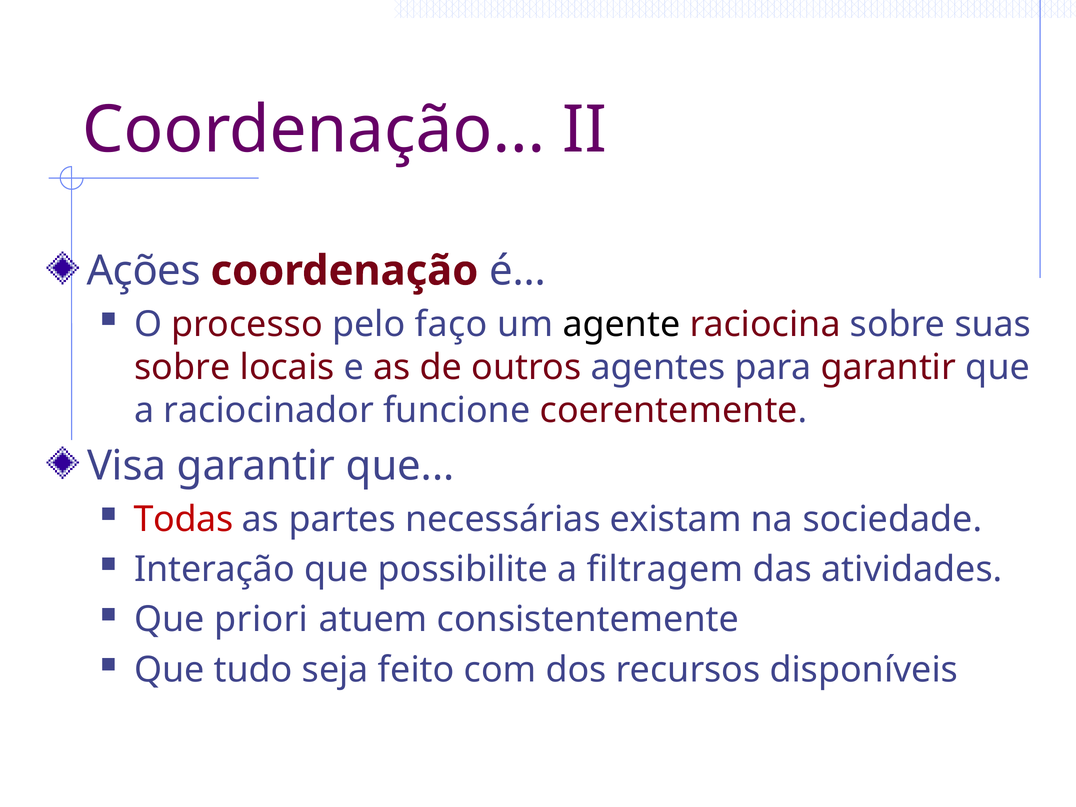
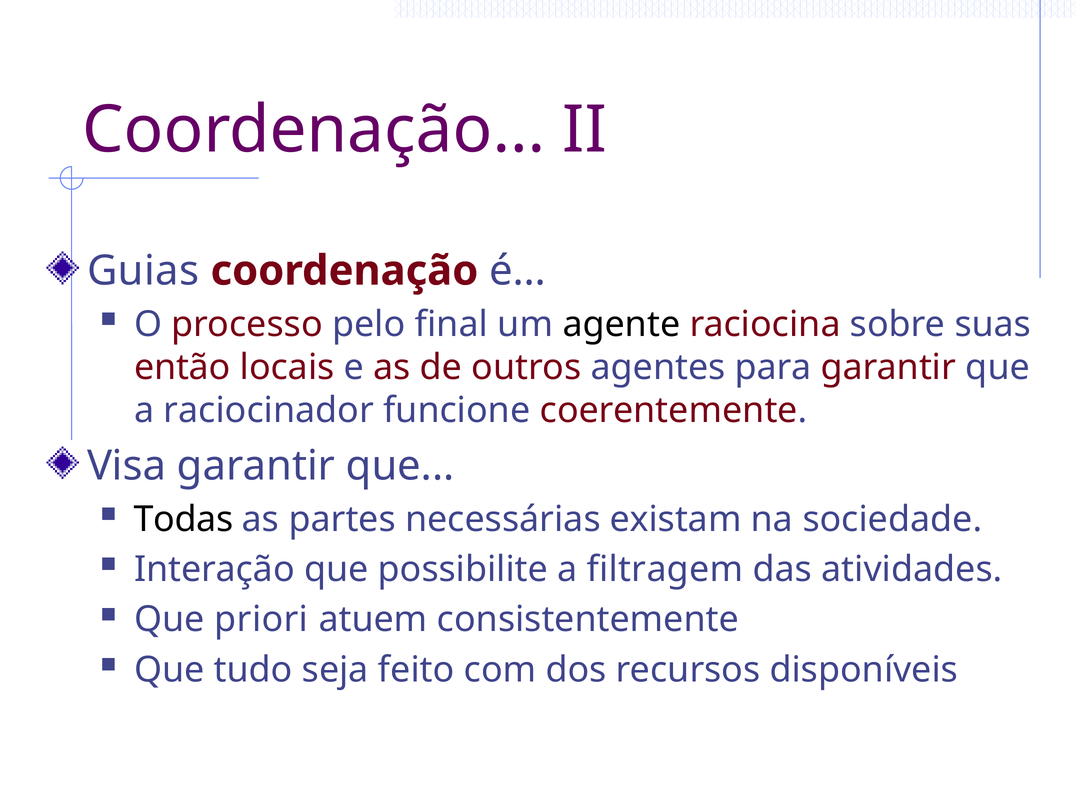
Ações: Ações -> Guias (143, 271)
faço: faço -> final (451, 324)
sobre: sobre -> então (182, 367)
Todas colour: red -> black (183, 519)
